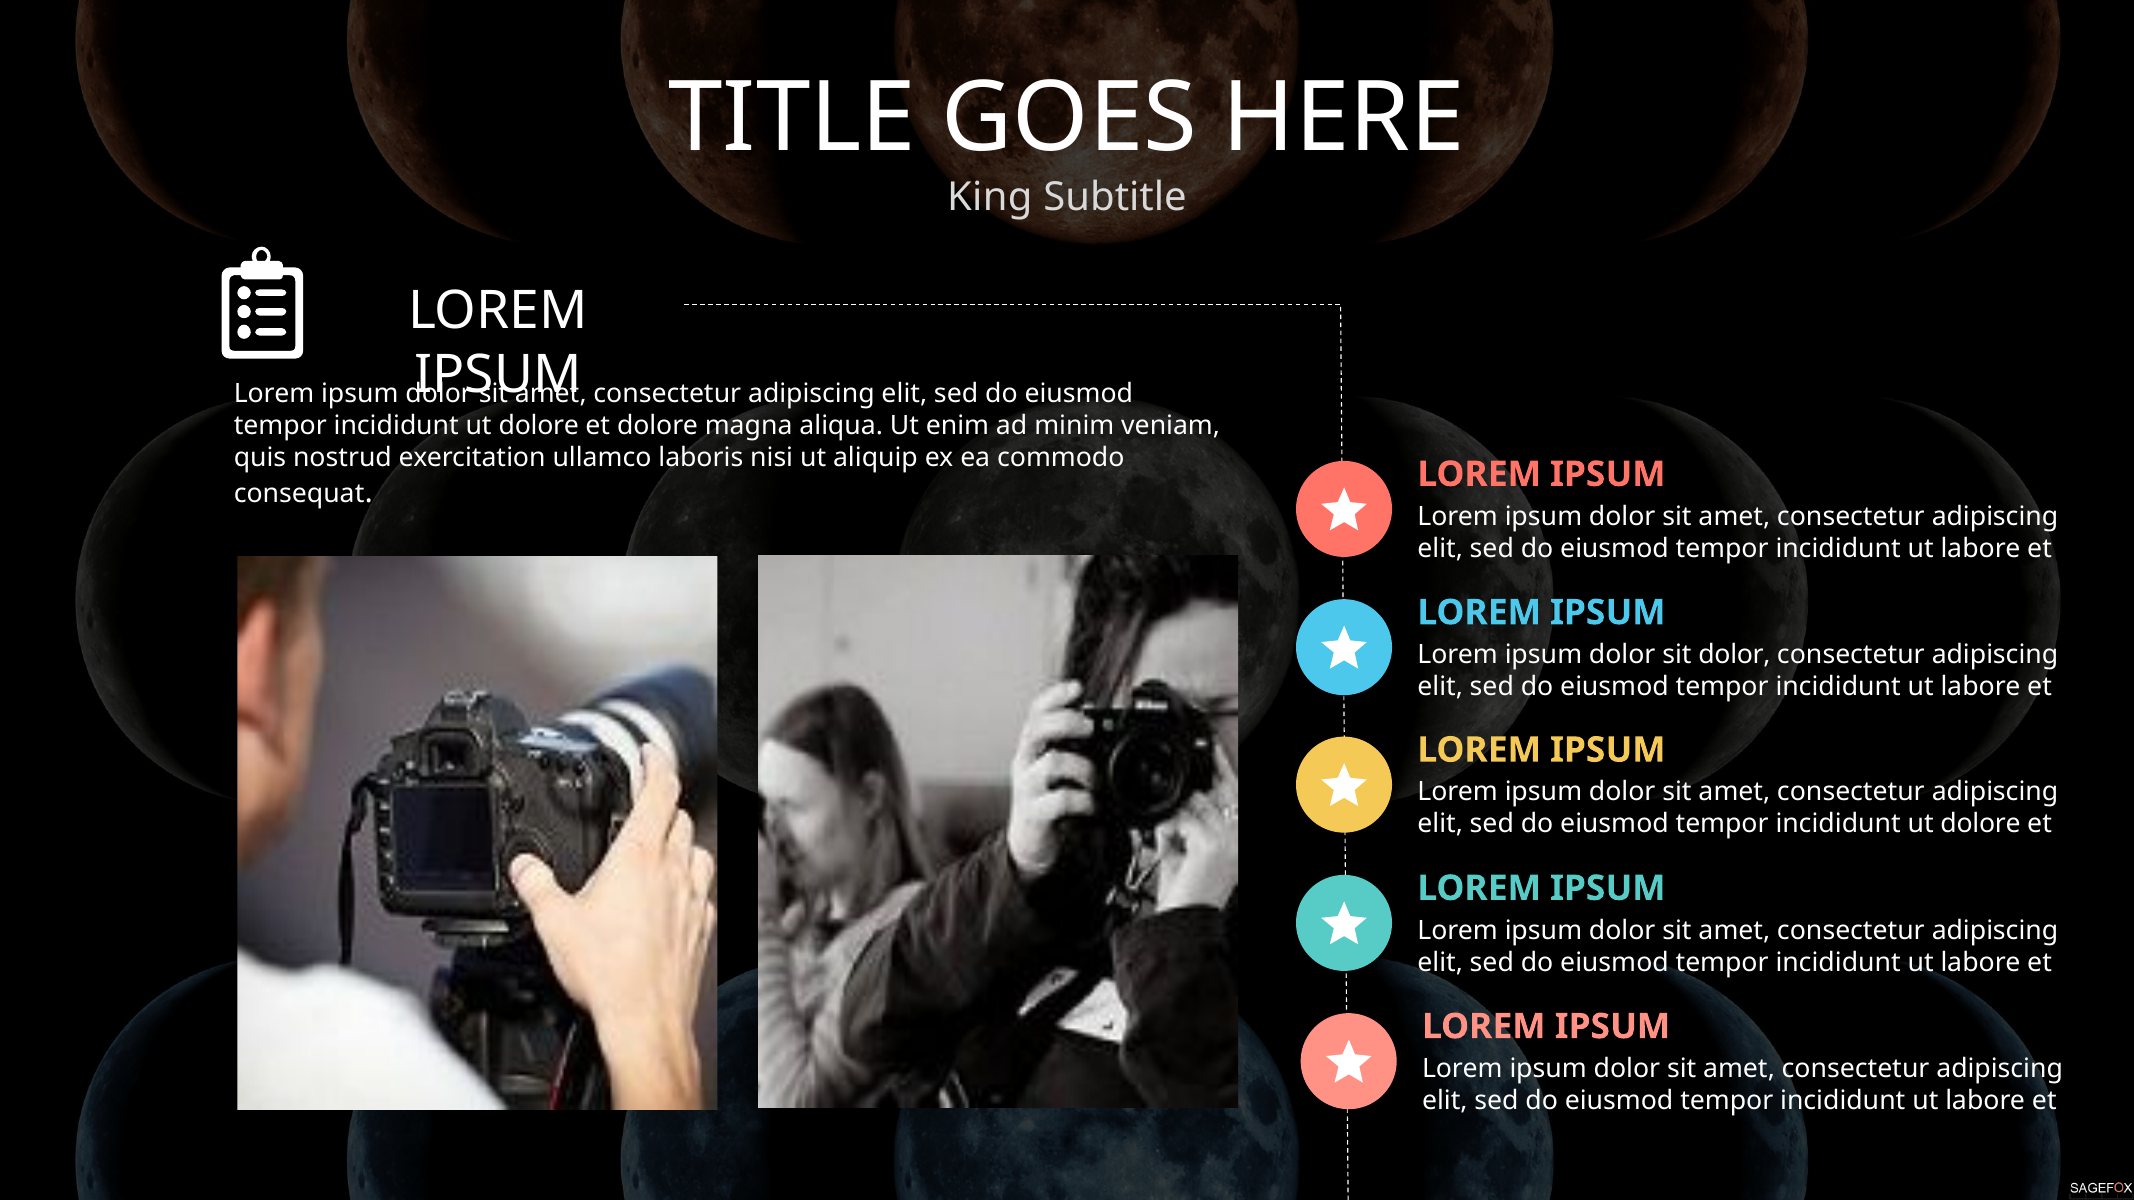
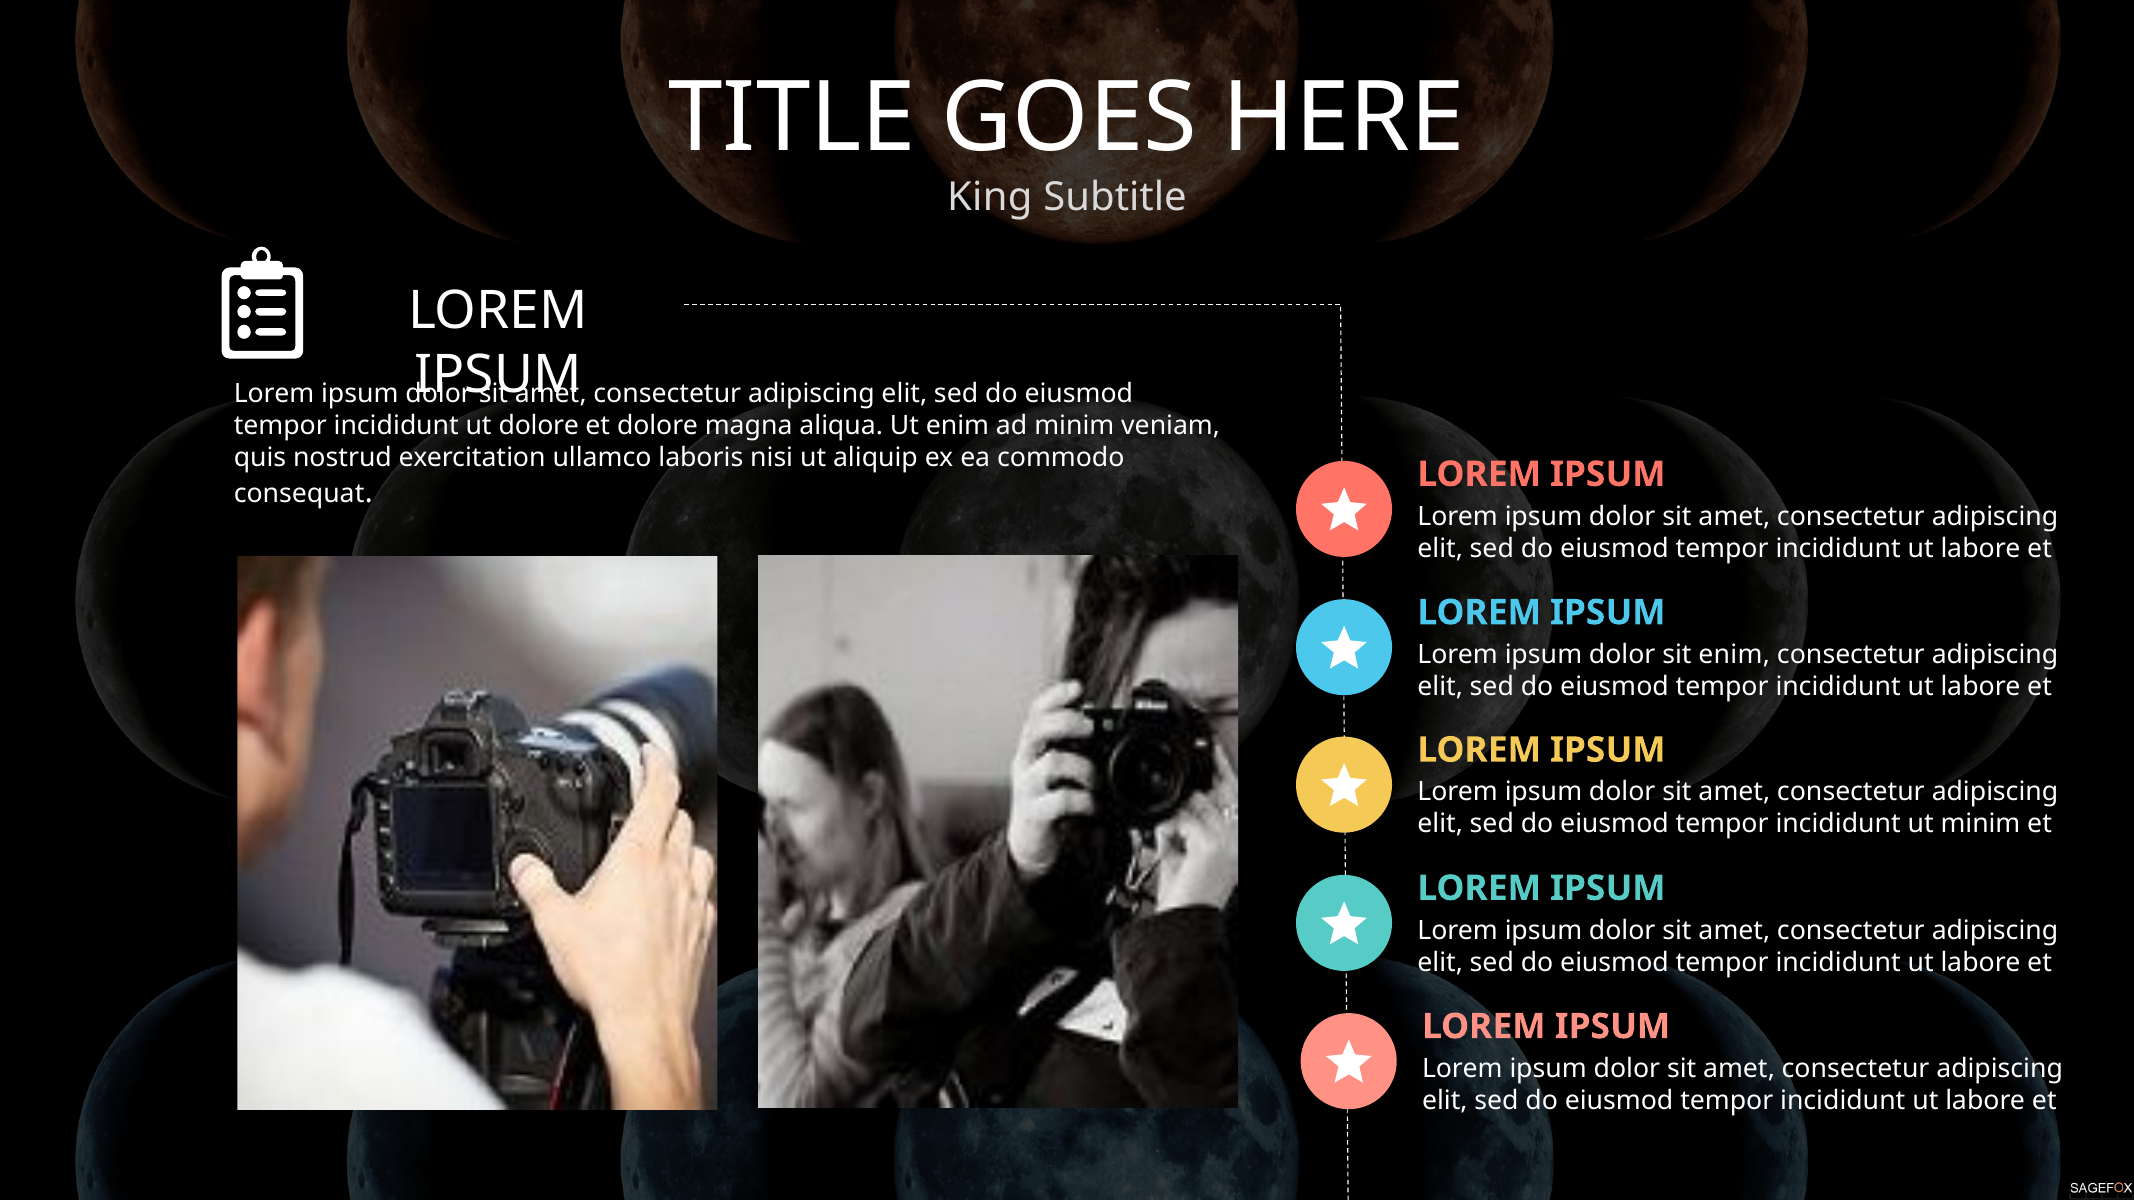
sit dolor: dolor -> enim (1734, 655)
dolore: dolore -> minim (1981, 824)
